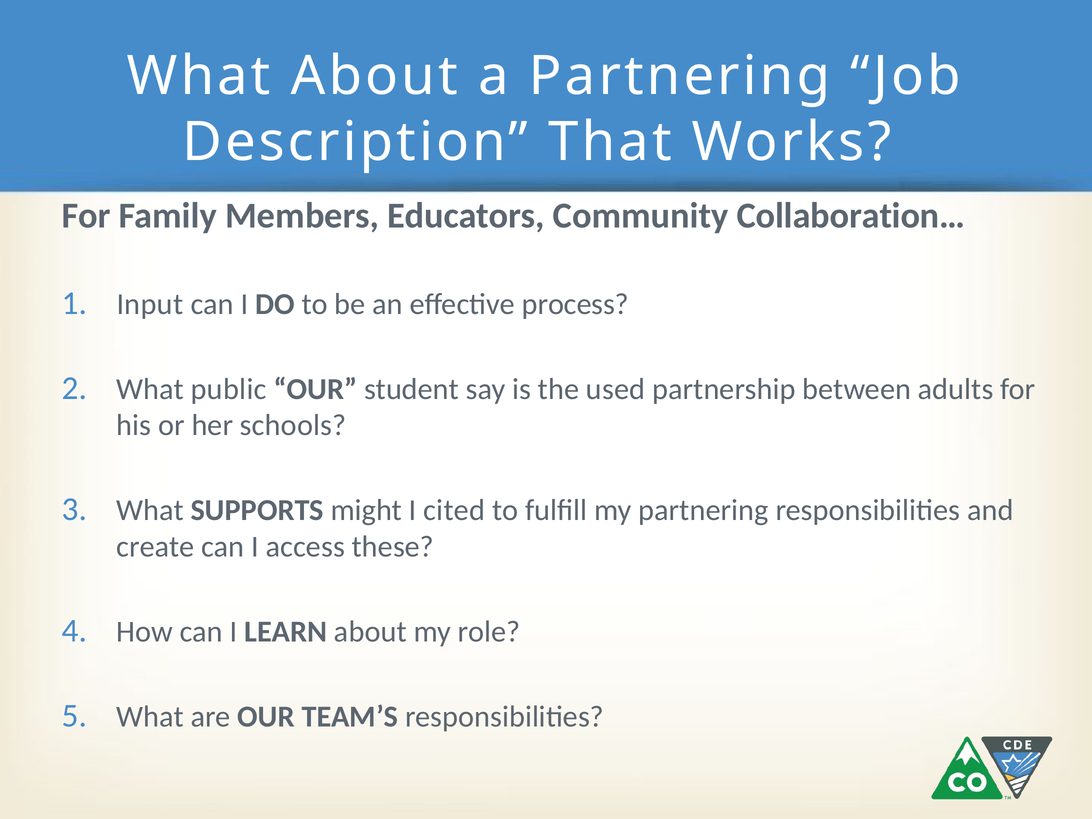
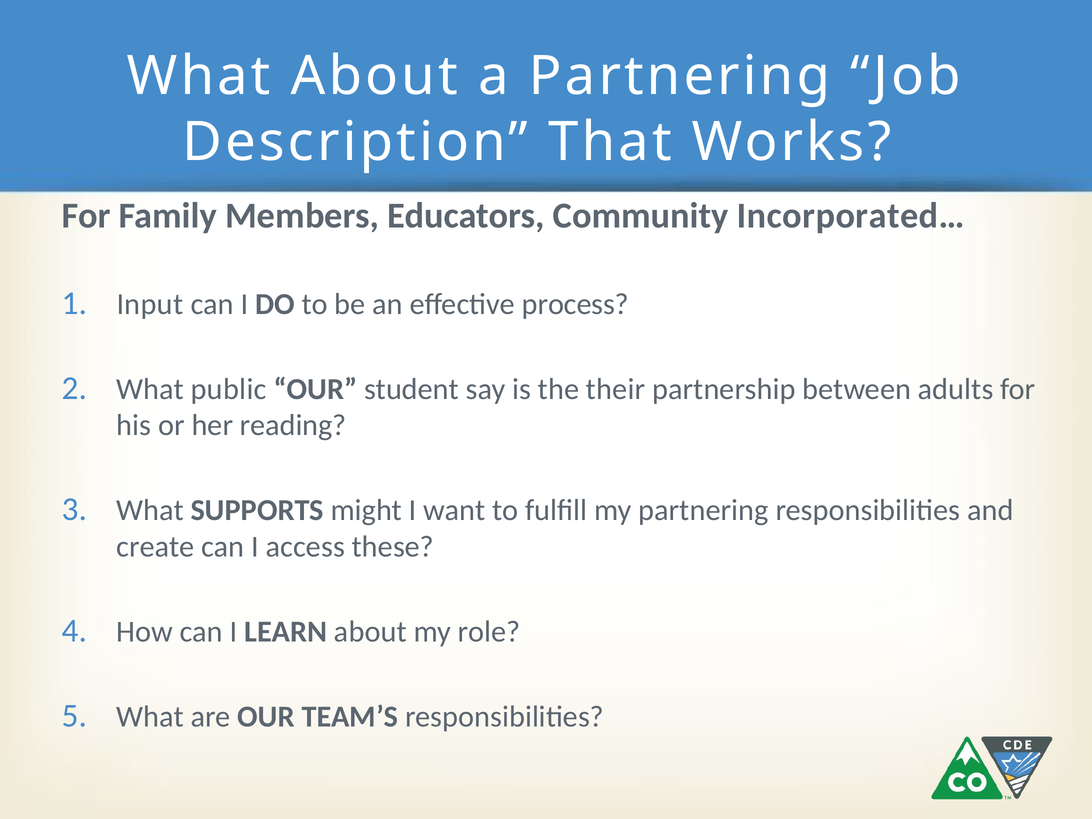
Collaboration…: Collaboration… -> Incorporated… (851, 216)
used: used -> their (616, 389)
schools: schools -> reading (293, 425)
cited: cited -> want (454, 510)
